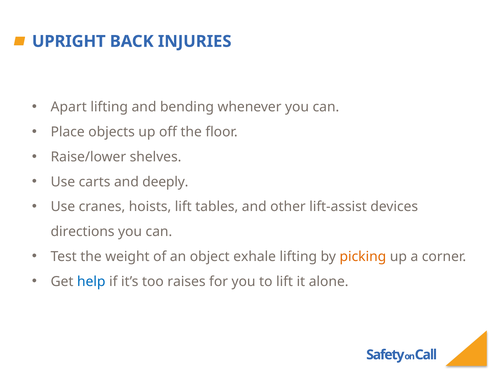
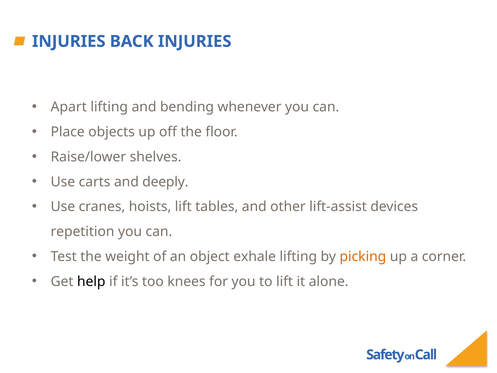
UPRIGHT: UPRIGHT -> INJURIES (69, 41)
directions: directions -> repetition (83, 231)
help colour: blue -> black (91, 281)
raises: raises -> knees (186, 281)
